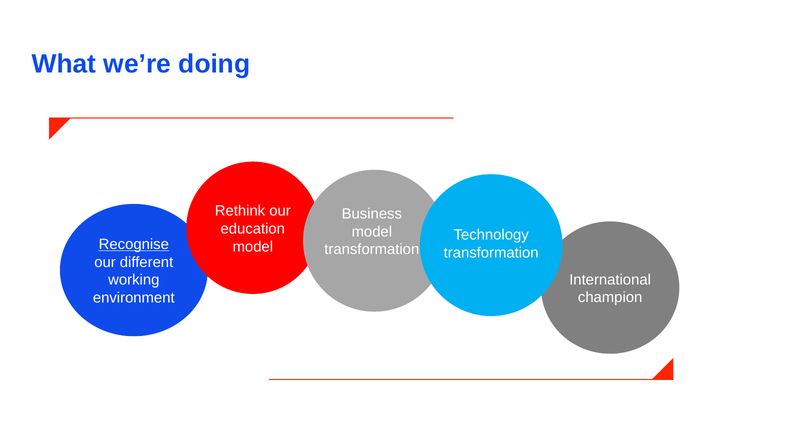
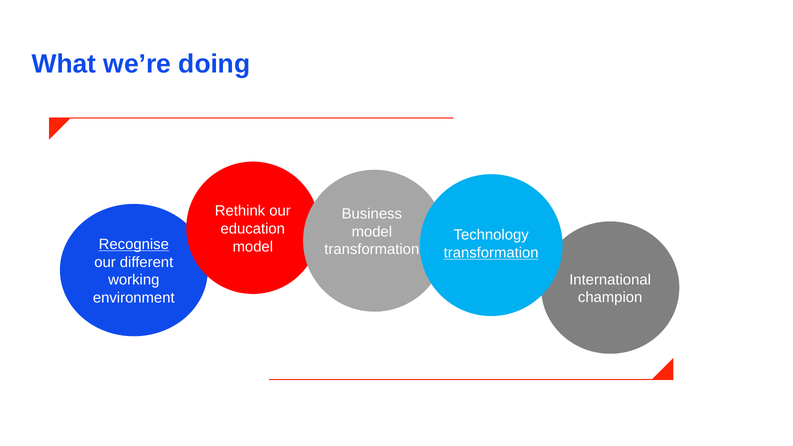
transformation underline: none -> present (491, 253)
